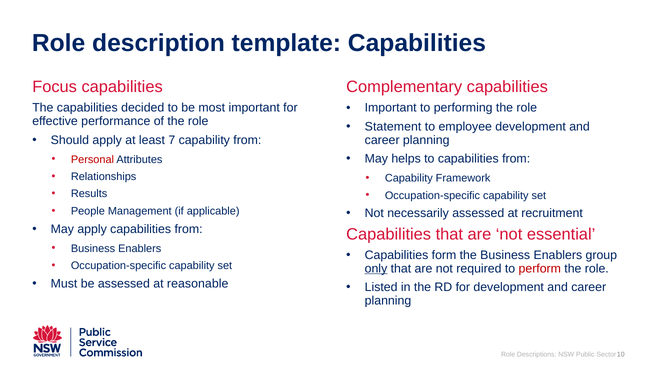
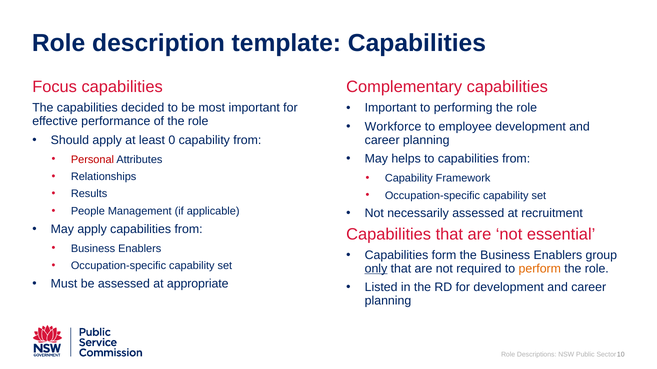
Statement: Statement -> Workforce (393, 127)
7: 7 -> 0 (172, 140)
perform colour: red -> orange (540, 269)
reasonable: reasonable -> appropriate (198, 284)
